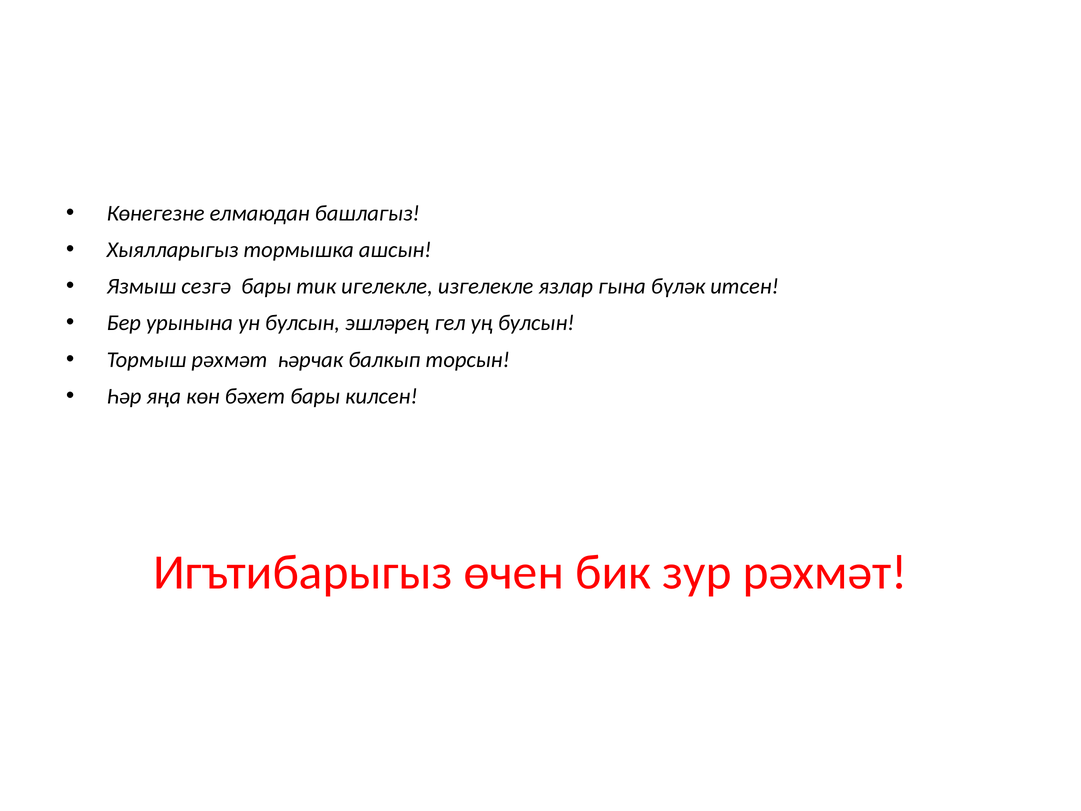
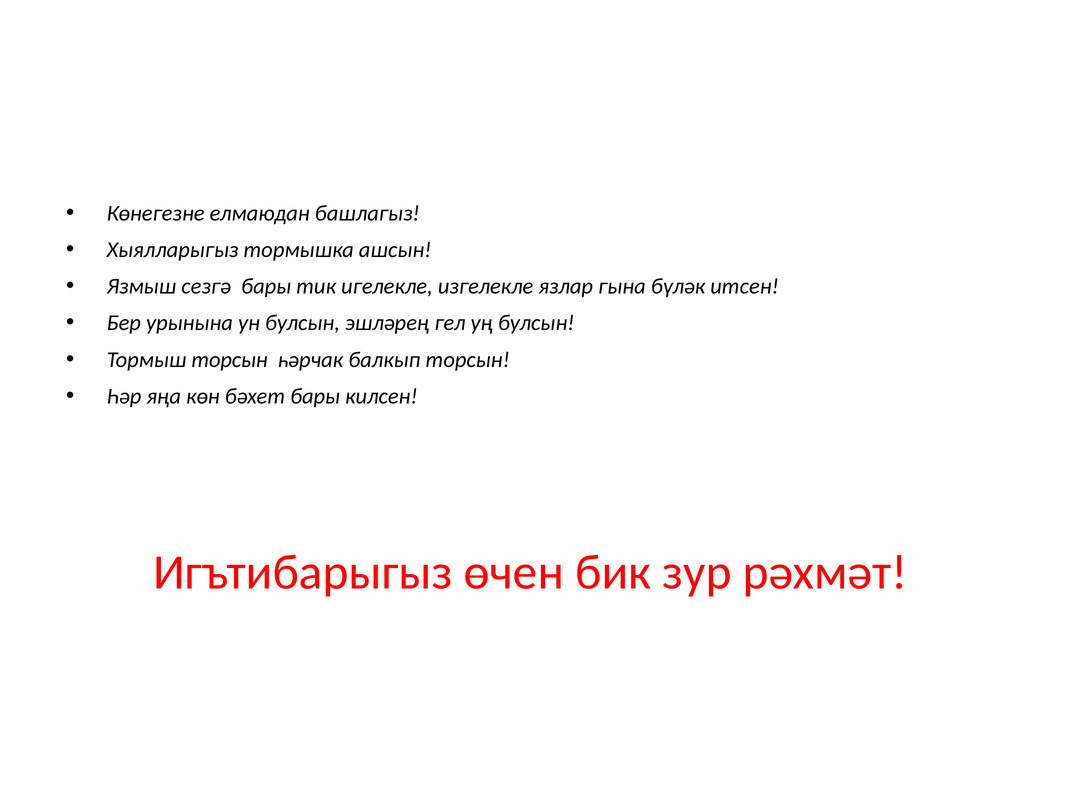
Тормыш рәхмәт: рәхмәт -> торсын (230, 360)
